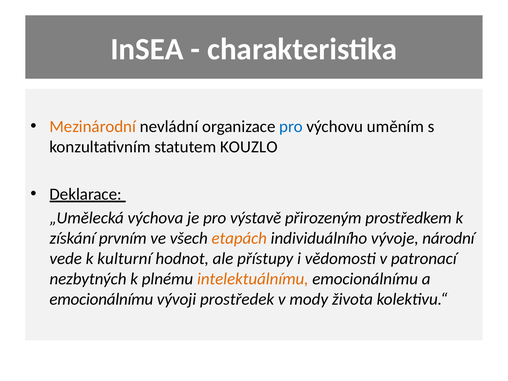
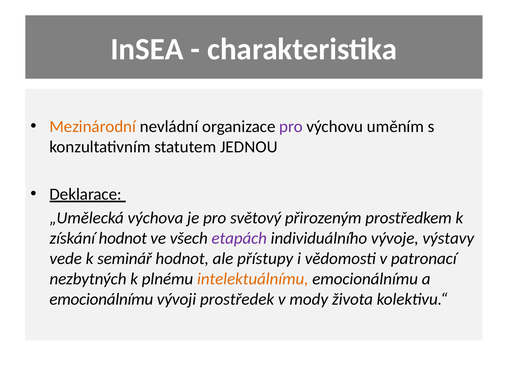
pro colour: blue -> purple (291, 126)
KOUZLO: KOUZLO -> JEDNOU (249, 147)
výstavě: výstavě -> světový (256, 218)
získání prvním: prvním -> hodnot (123, 238)
etapách colour: orange -> purple (239, 238)
národní: národní -> výstavy (448, 238)
kulturní: kulturní -> seminář (125, 259)
